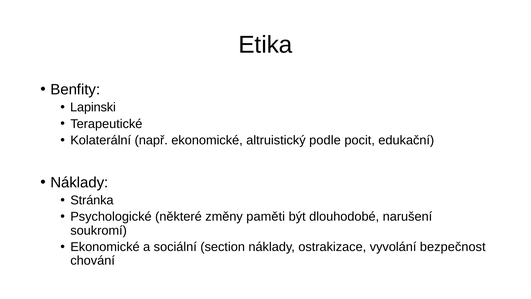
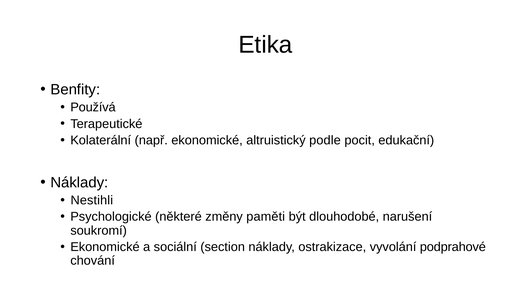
Lapinski: Lapinski -> Používá (93, 107)
Stránka: Stránka -> Nestihli (92, 200)
bezpečnost: bezpečnost -> podprahové (453, 247)
